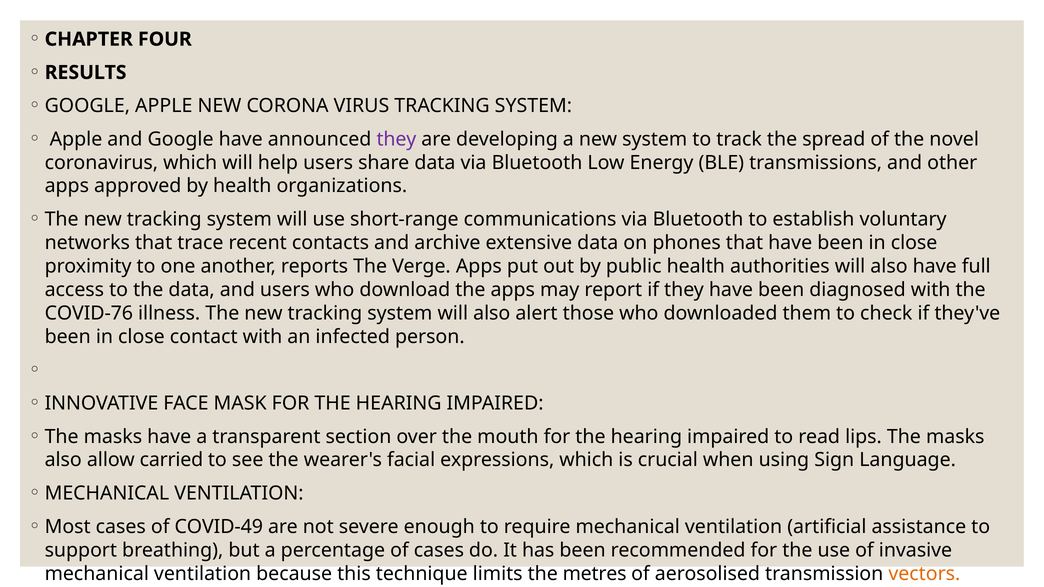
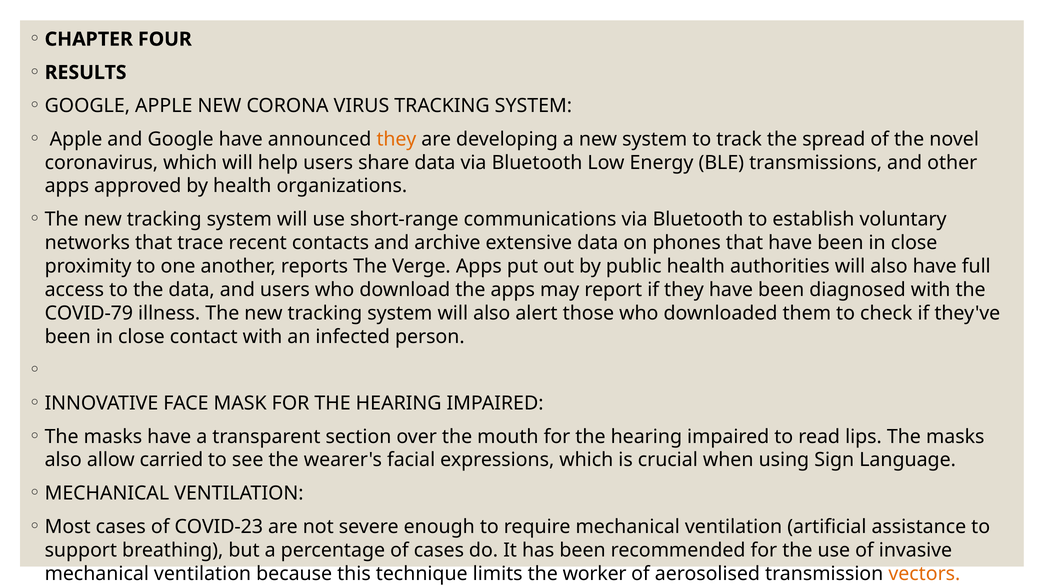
they colour: purple -> orange (396, 139)
COVID-76: COVID-76 -> COVID-79 (89, 313)
COVID-49: COVID-49 -> COVID-23 (219, 527)
metres: metres -> worker (595, 574)
